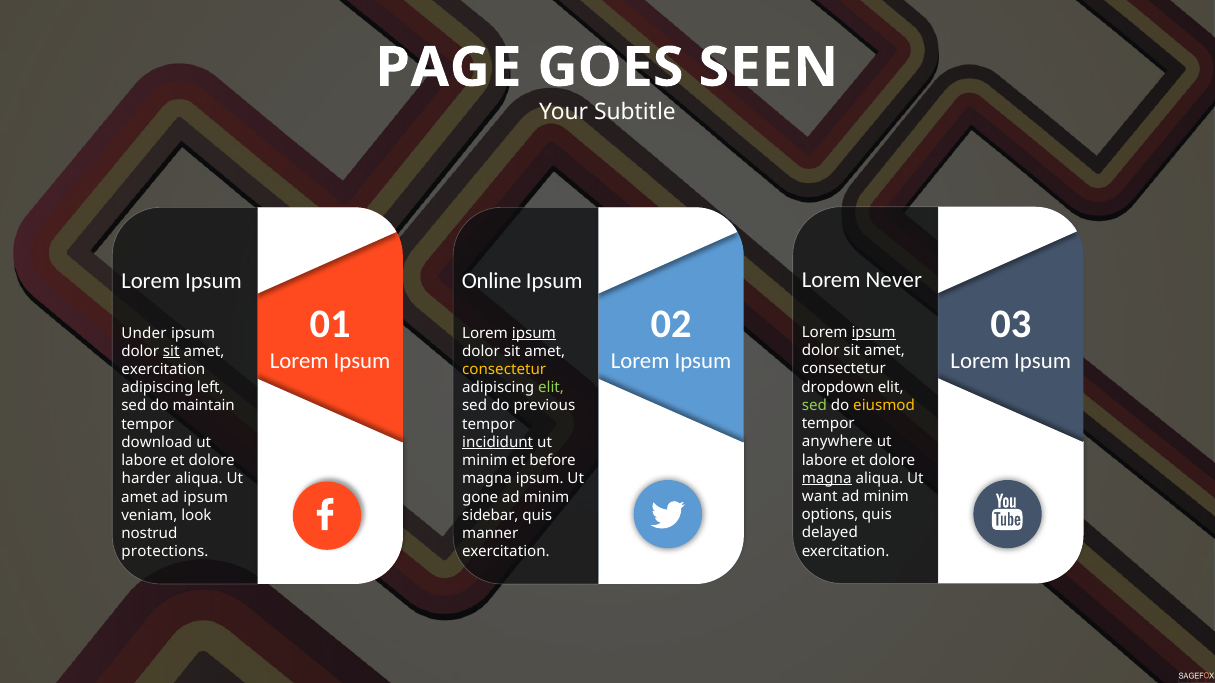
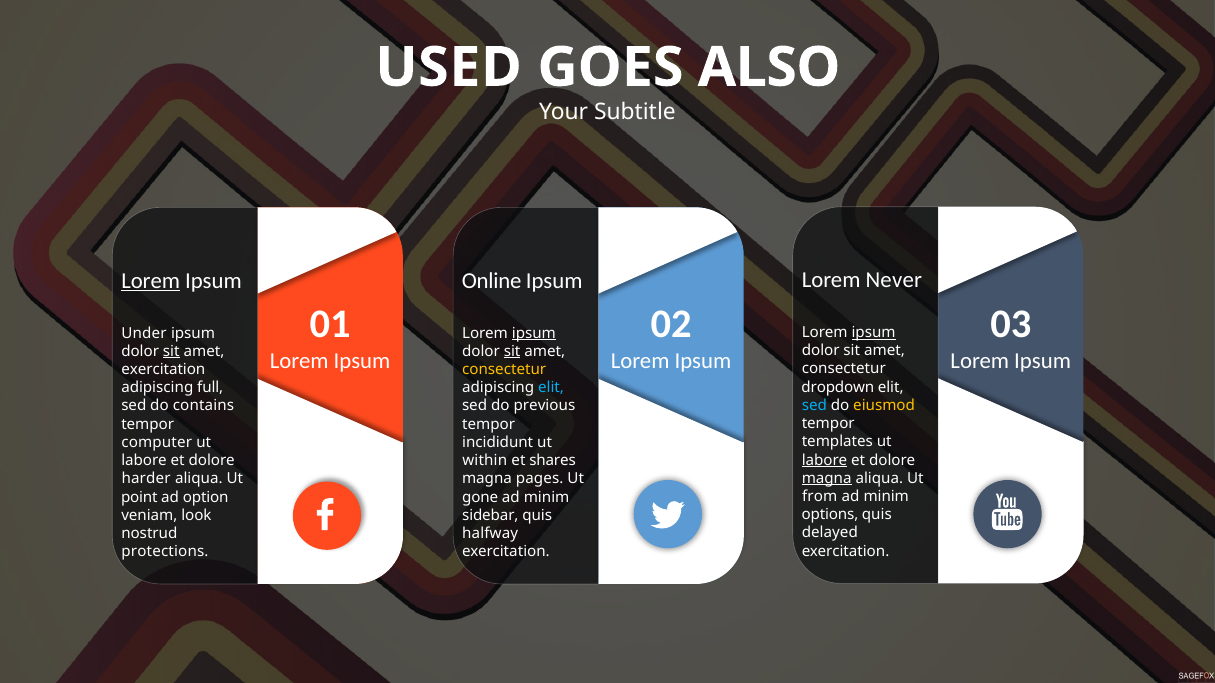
PAGE: PAGE -> USED (449, 67)
SEEN: SEEN -> ALSO (769, 67)
Lorem underline: none -> present (151, 281)
sit underline: none -> present (512, 352)
left: left -> full (210, 388)
elit colour: light green -> light blue (551, 388)
sed colour: light green -> light blue (814, 406)
maintain: maintain -> contains (203, 406)
anywhere: anywhere -> templates (837, 442)
download: download -> computer (157, 443)
incididunt underline: present -> none (498, 443)
labore underline: none -> present (825, 460)
minim: minim -> within (485, 461)
before: before -> shares (553, 461)
magna ipsum: ipsum -> pages (540, 479)
want: want -> from (820, 497)
amet: amet -> point (139, 497)
ad ipsum: ipsum -> option (206, 497)
manner: manner -> halfway (490, 534)
